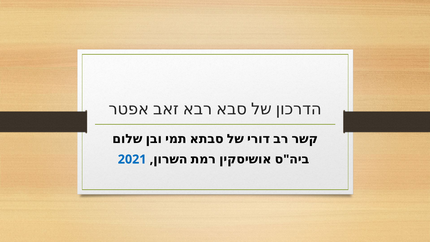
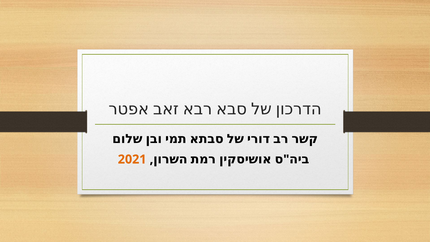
2021 colour: blue -> orange (132, 159)
